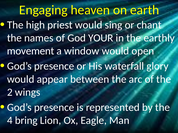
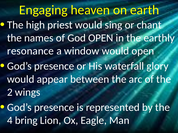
God YOUR: YOUR -> OPEN (101, 38)
movement: movement -> resonance (30, 51)
